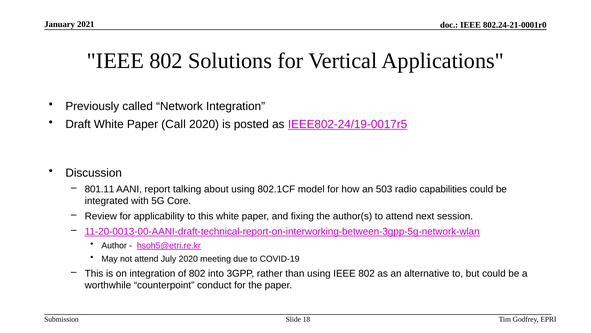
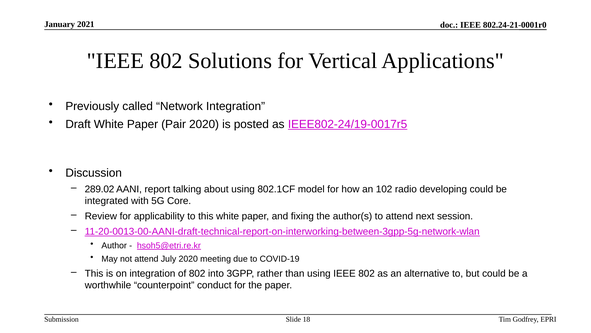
Call: Call -> Pair (174, 124)
801.11: 801.11 -> 289.02 (99, 189)
503: 503 -> 102 (384, 189)
capabilities: capabilities -> developing (443, 189)
